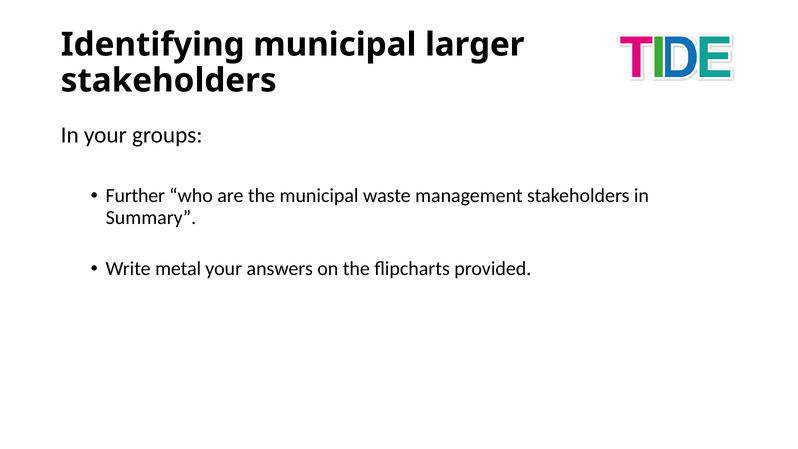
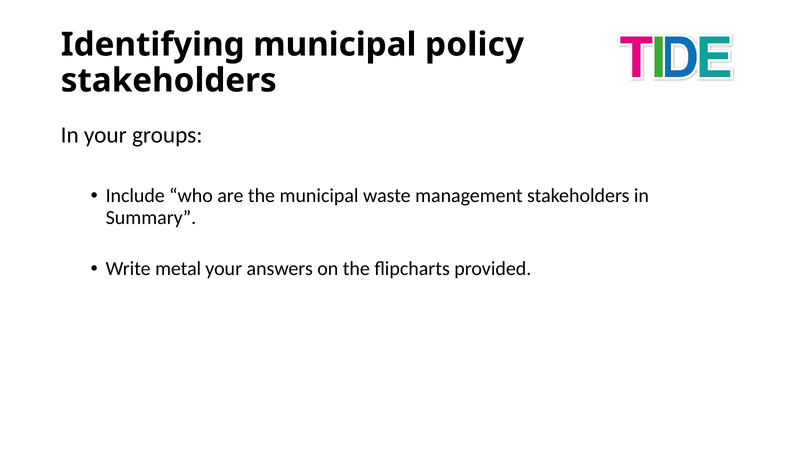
larger: larger -> policy (475, 45)
Further: Further -> Include (135, 196)
